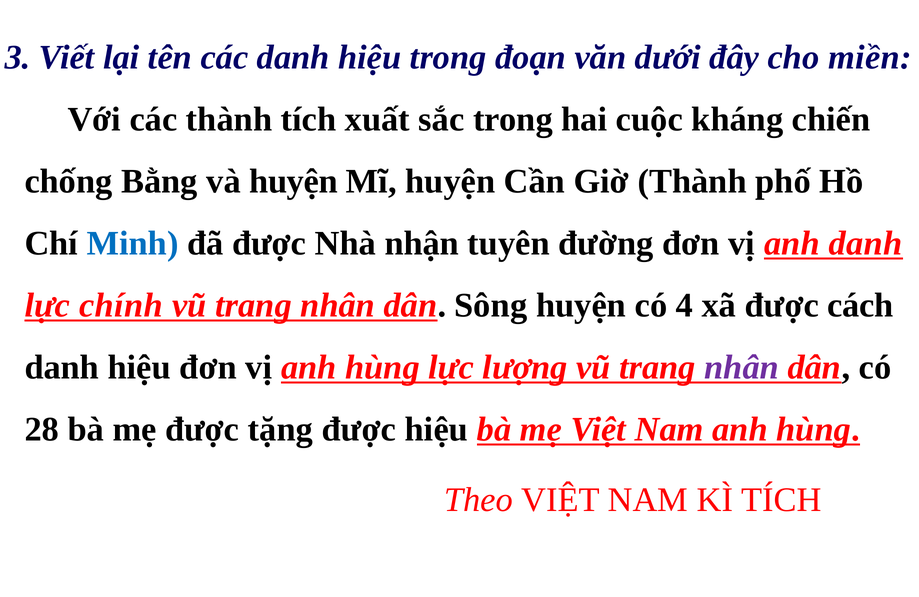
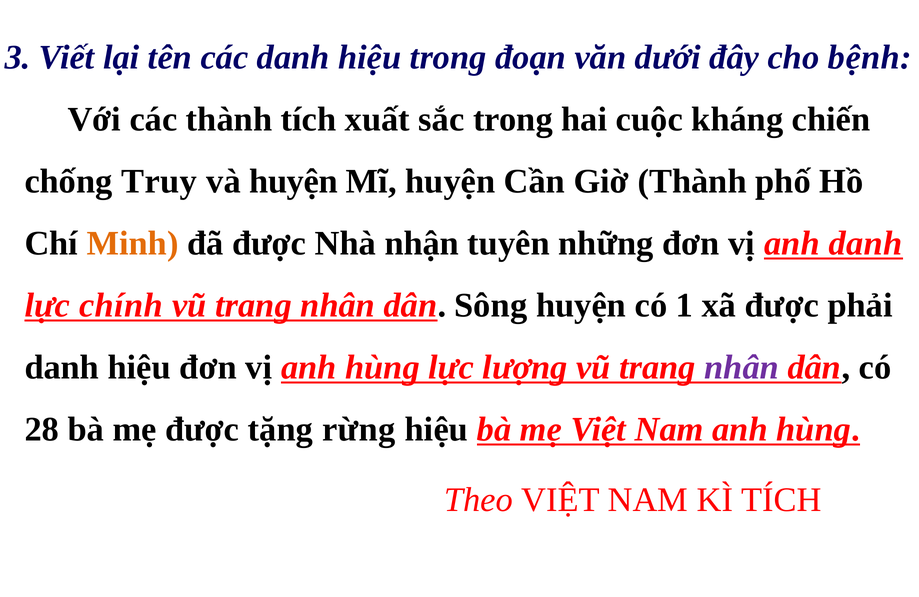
miền: miền -> bệnh (870, 58)
Bằng: Bằng -> Truy (159, 182)
Minh colour: blue -> orange (133, 244)
đường: đường -> những (606, 244)
4: 4 -> 1 (684, 306)
cách: cách -> phải (860, 306)
tặng được: được -> rừng (359, 430)
